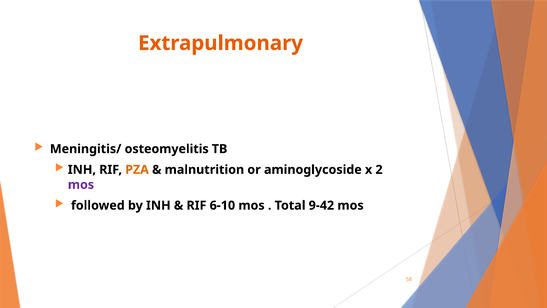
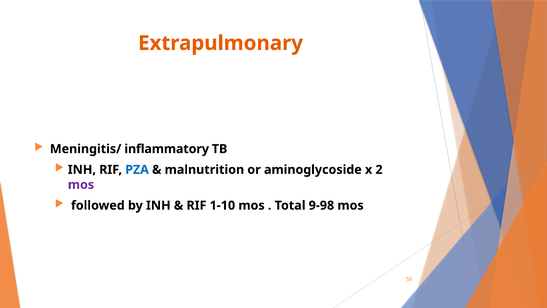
osteomyelitis: osteomyelitis -> inflammatory (167, 149)
PZA colour: orange -> blue (137, 170)
6-10: 6-10 -> 1-10 (222, 205)
9-42: 9-42 -> 9-98 (321, 205)
